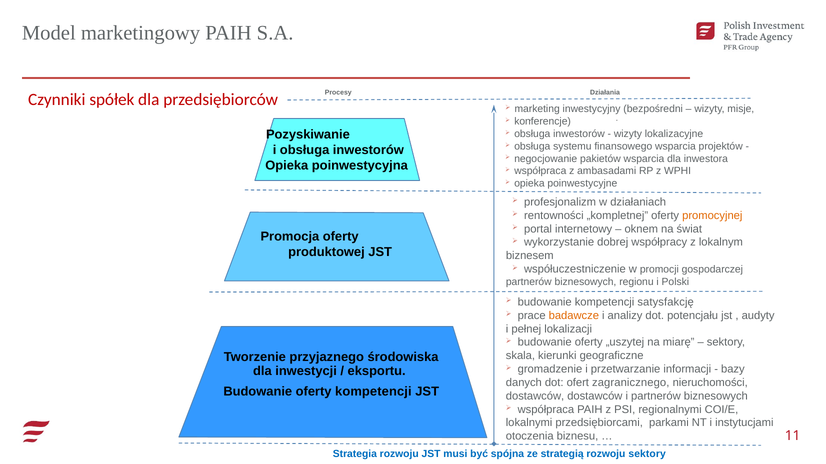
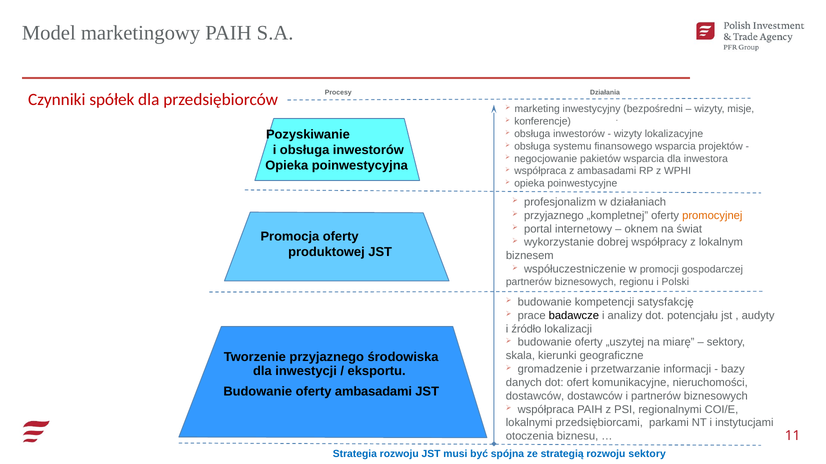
rentowności: rentowności -> przyjaznego (554, 216)
badawcze colour: orange -> black (574, 316)
pełnej: pełnej -> źródło (526, 329)
zagranicznego: zagranicznego -> komunikacyjne (631, 383)
oferty kompetencji: kompetencji -> ambasadami (373, 392)
